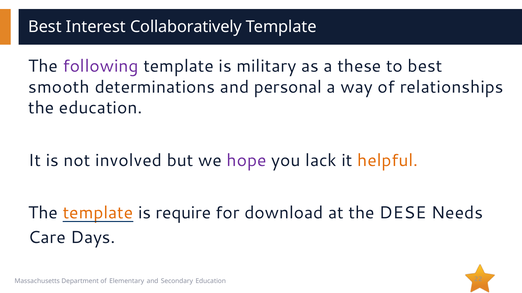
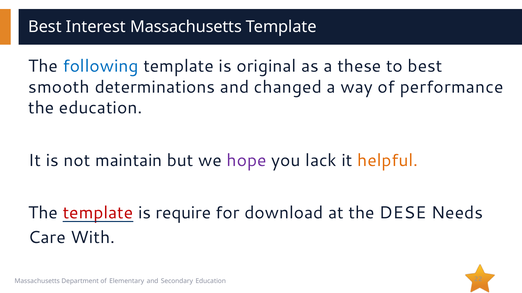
Interest Collaboratively: Collaboratively -> Massachusetts (186, 27)
following colour: purple -> blue (101, 66)
military: military -> original (266, 66)
personal: personal -> changed (288, 87)
relationships: relationships -> performance (452, 87)
involved: involved -> maintain (129, 161)
template colour: orange -> red (98, 213)
Days: Days -> With (93, 238)
